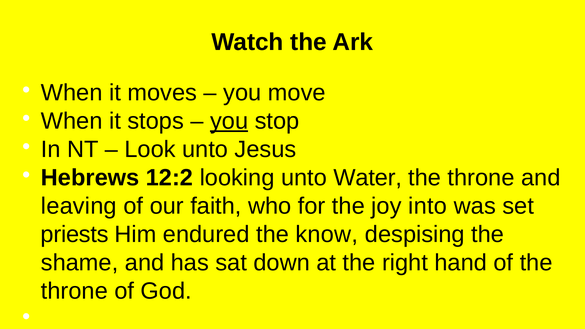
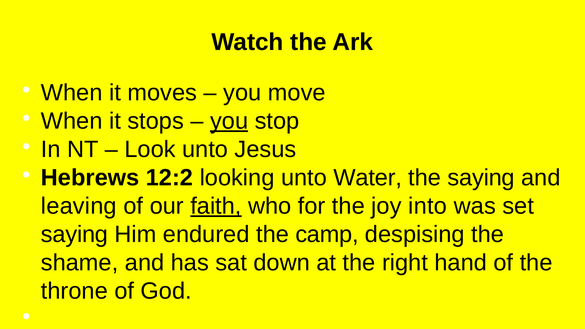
throne: throne -> saying (481, 178)
faith underline: none -> present (216, 206)
priests: priests -> saying (75, 234)
know: know -> camp (327, 234)
